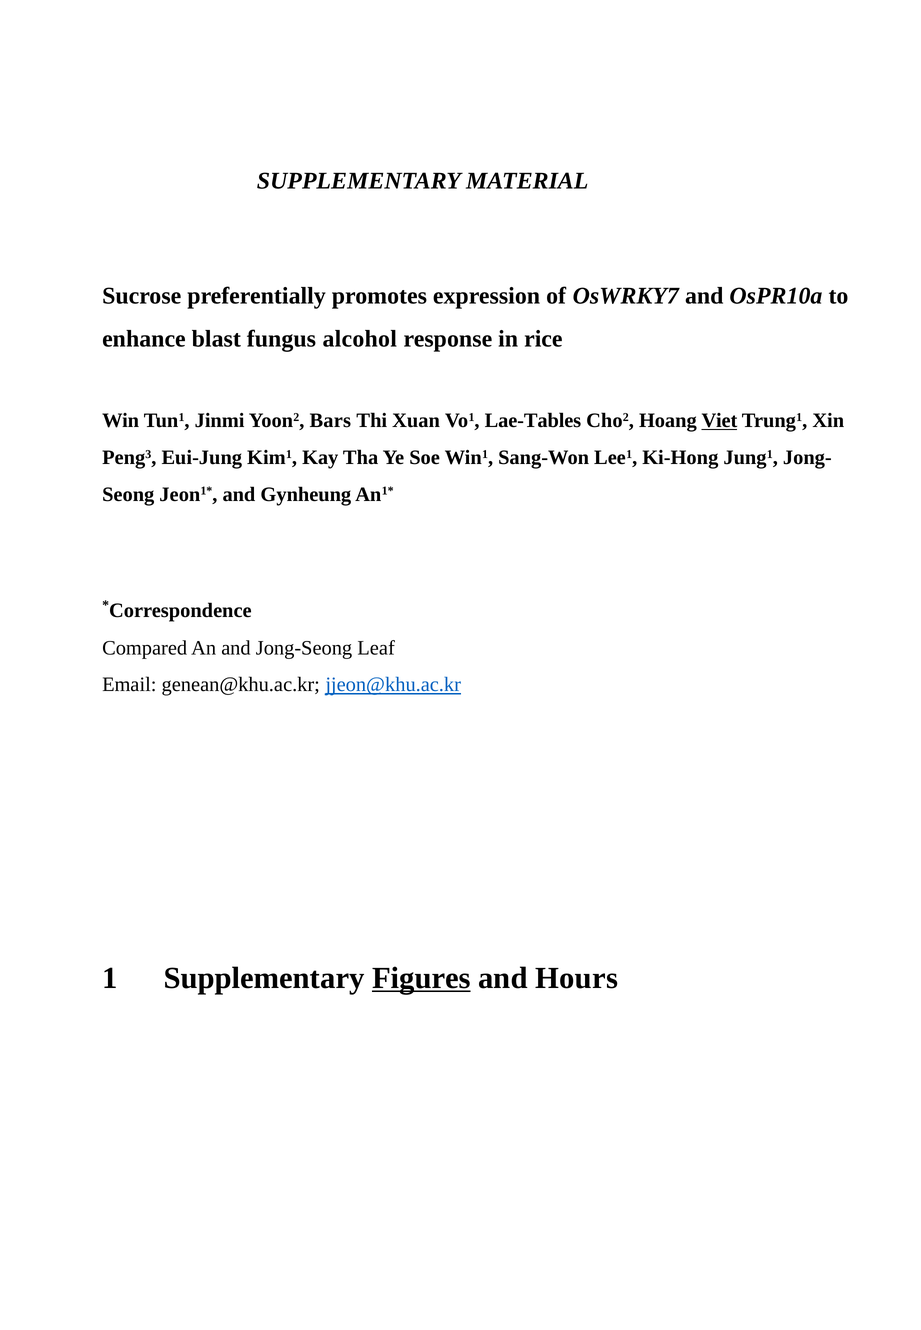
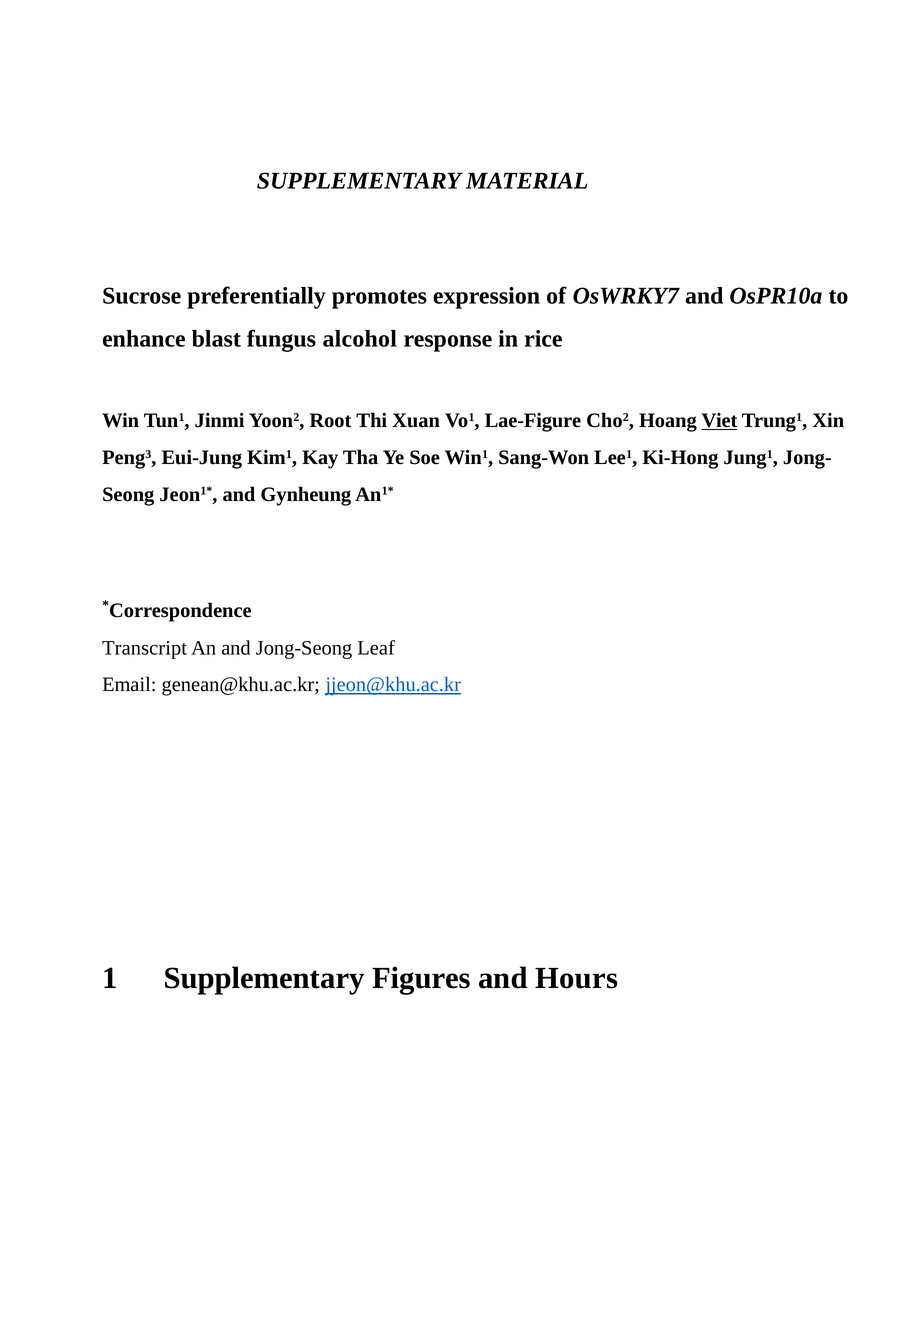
Bars: Bars -> Root (330, 421)
Lae-Tables: Lae-Tables -> Lae-Figure (533, 421)
Compared: Compared -> Transcript (145, 648)
Figures underline: present -> none (421, 978)
